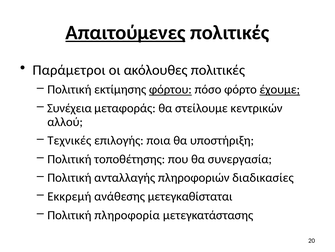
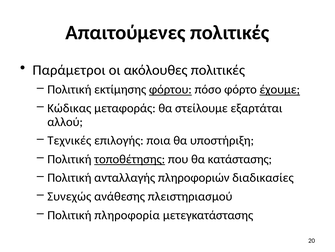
Απαιτούμενες underline: present -> none (125, 32)
Συνέχεια: Συνέχεια -> Κώδικας (69, 108)
κεντρικών: κεντρικών -> εξαρτάται (256, 108)
τοποθέτησης underline: none -> present (130, 159)
συνεργασία: συνεργασία -> κατάστασης (240, 159)
Εκκρεμή: Εκκρεμή -> Συνεχώς (69, 196)
μετεγκαθίσταται: μετεγκαθίσταται -> πλειστηριασμού (190, 196)
